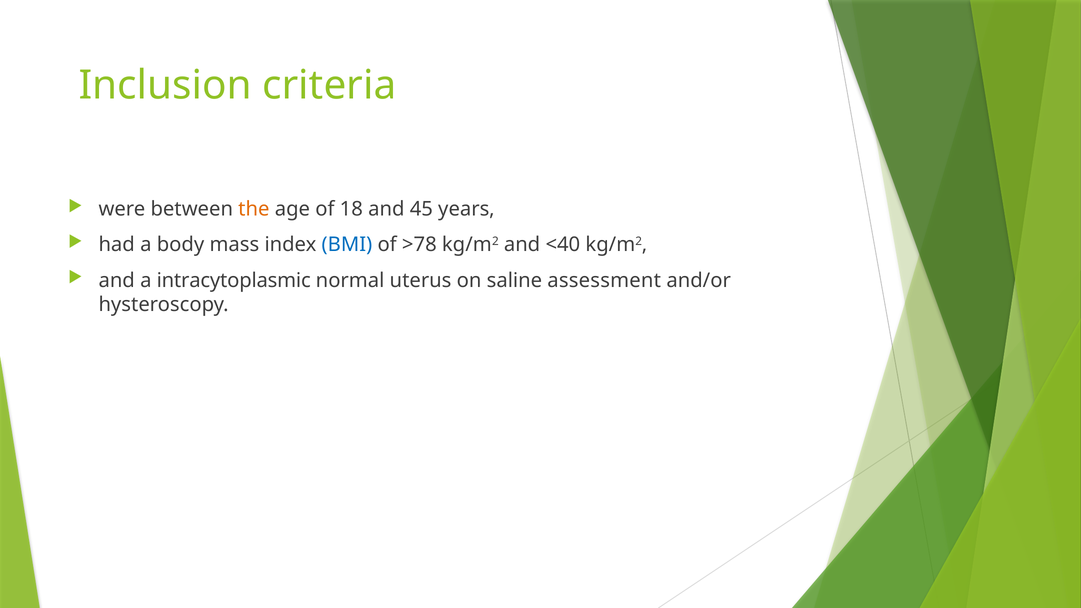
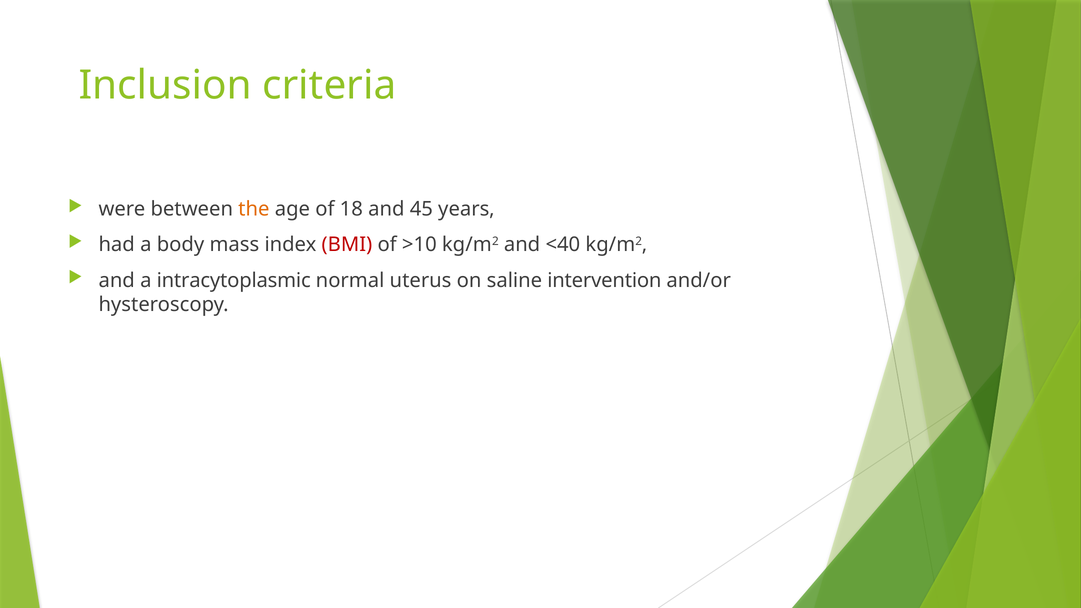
BMI colour: blue -> red (347, 245)
>78: >78 -> >10 (419, 245)
assessment: assessment -> intervention (604, 280)
